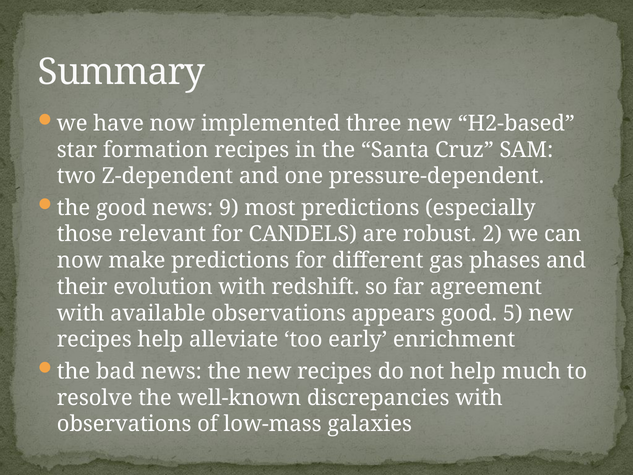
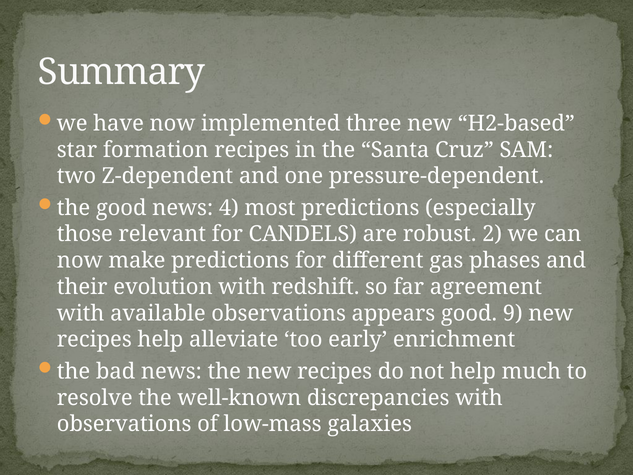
9: 9 -> 4 (229, 208)
5: 5 -> 9 (513, 313)
